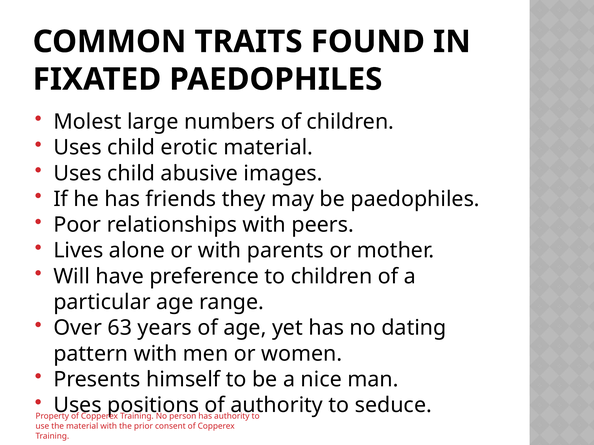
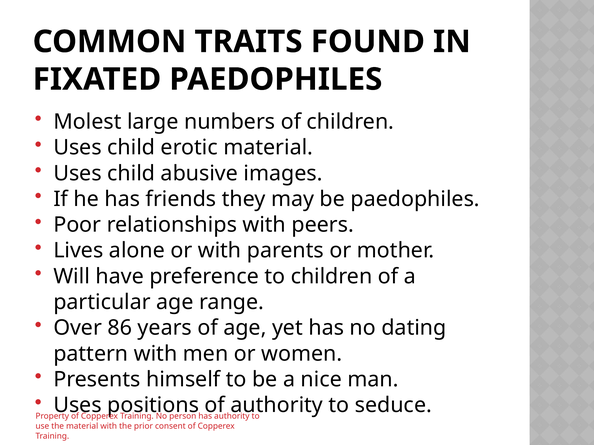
63: 63 -> 86 (120, 328)
